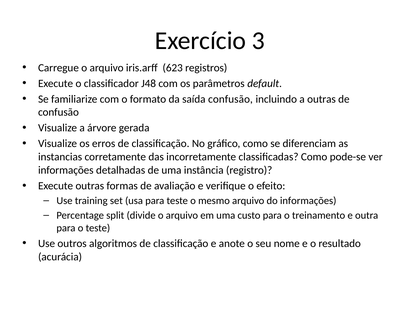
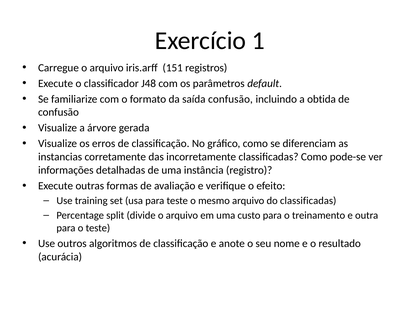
3: 3 -> 1 (258, 41)
623: 623 -> 151 (173, 68)
a outras: outras -> obtida (322, 99)
do informações: informações -> classificadas (308, 201)
